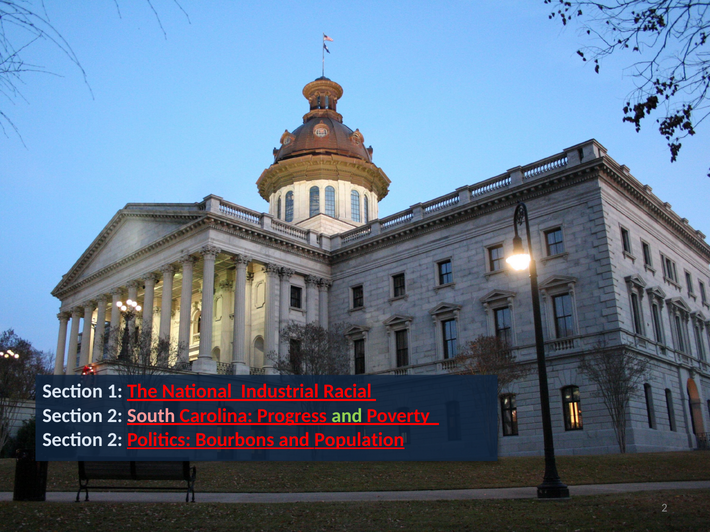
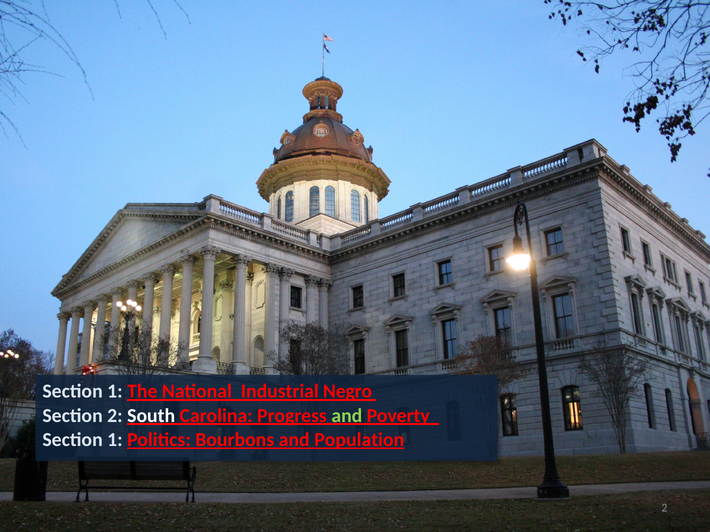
Racial: Racial -> Negro (348, 392)
South colour: pink -> white (151, 416)
2: 2 -> 1 (115, 440)
